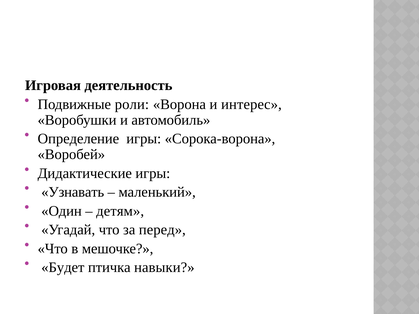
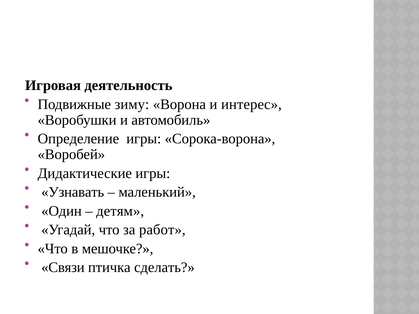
роли: роли -> зиму (132, 104)
перед: перед -> работ (162, 230)
Будет: Будет -> Связи (63, 268)
навыки: навыки -> сделать (164, 268)
